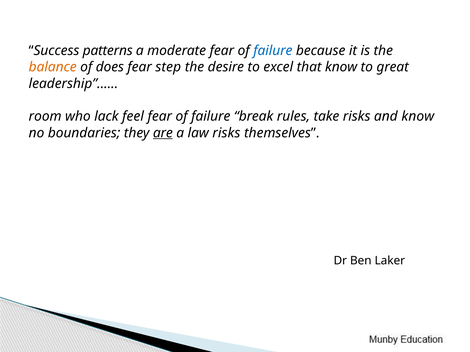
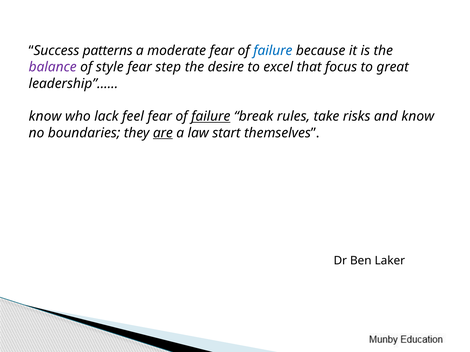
balance colour: orange -> purple (53, 67)
does: does -> style (110, 67)
that know: know -> focus (341, 67)
room: room -> know (45, 117)
failure underline: none -> present (211, 117)
law risks: risks -> start (226, 133)
